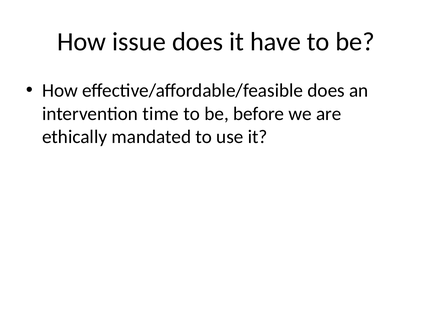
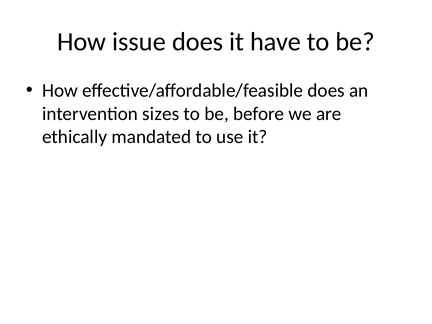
time: time -> sizes (161, 114)
